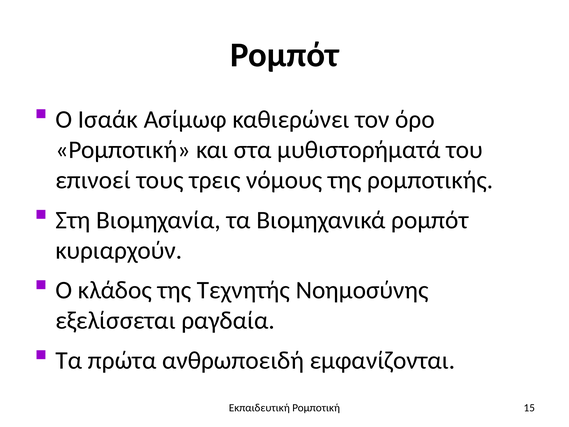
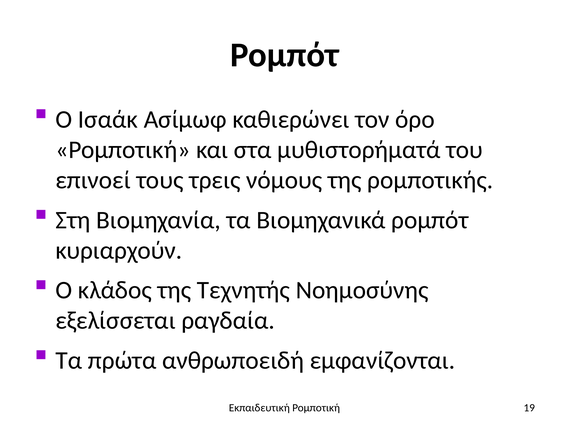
15: 15 -> 19 (529, 408)
